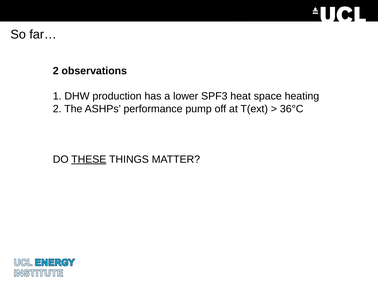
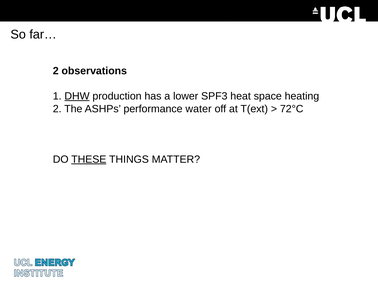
DHW underline: none -> present (77, 96)
pump: pump -> water (199, 109)
36°C: 36°C -> 72°C (292, 109)
